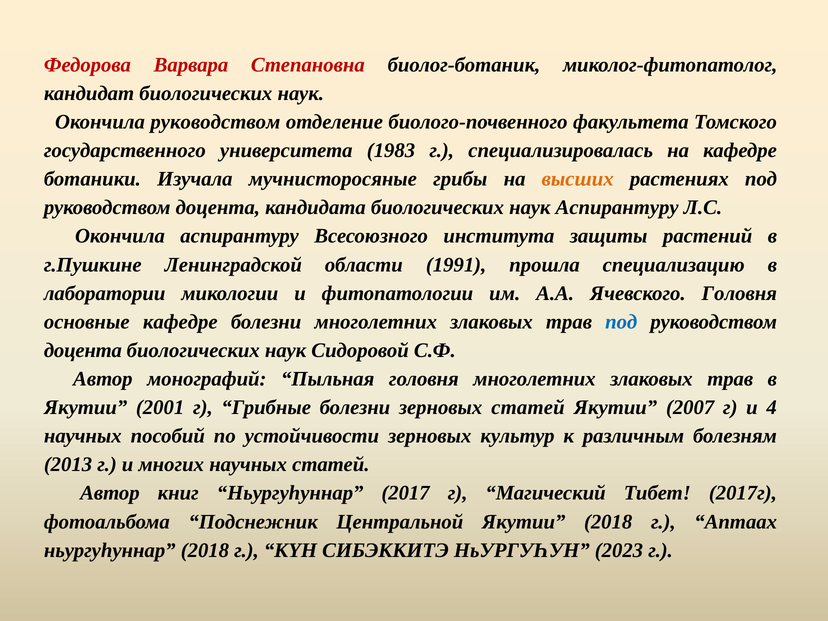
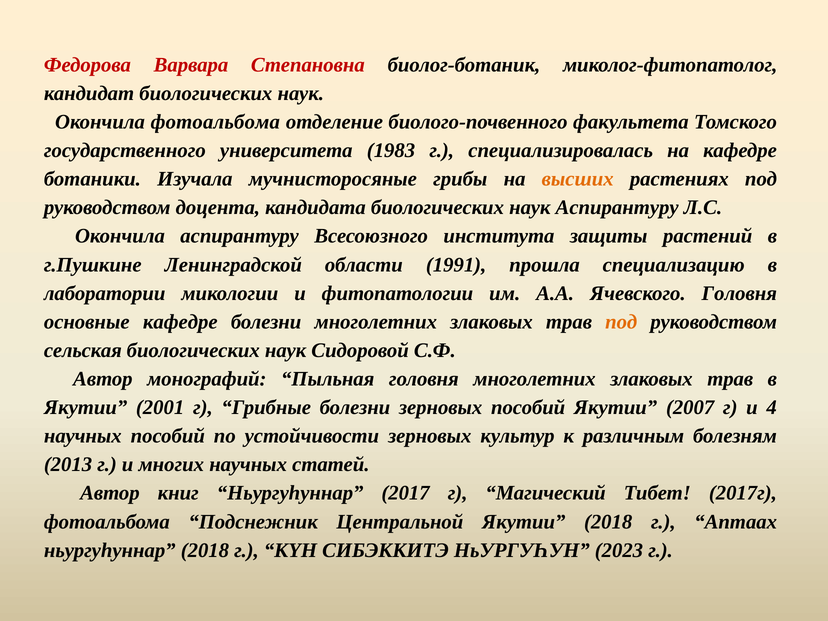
Окончила руководством: руководством -> фотоальбома (215, 122)
под colour: blue -> orange (621, 322)
доцента: доцента -> сельская (83, 350)
зерновых статей: статей -> пособий (528, 407)
